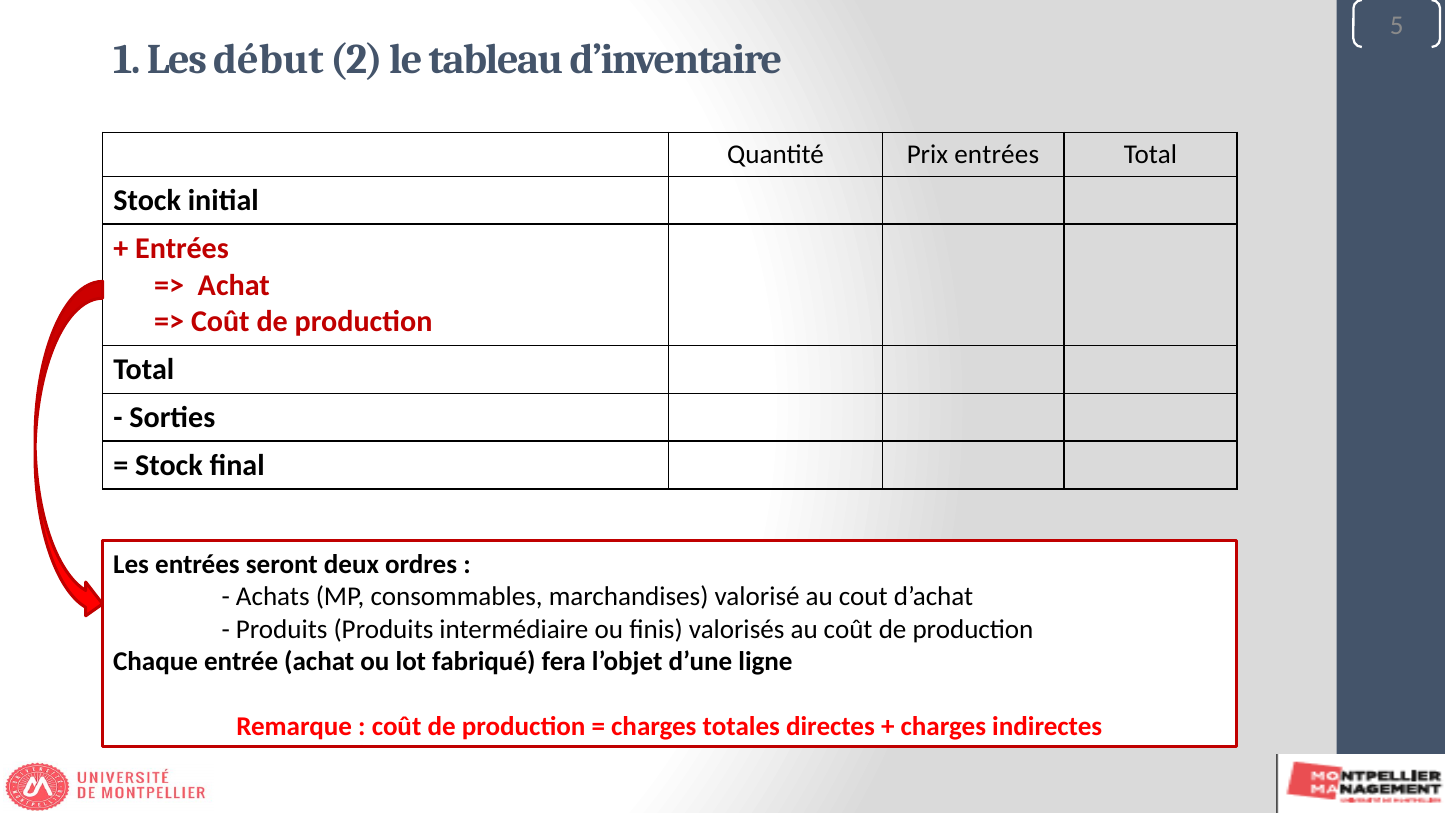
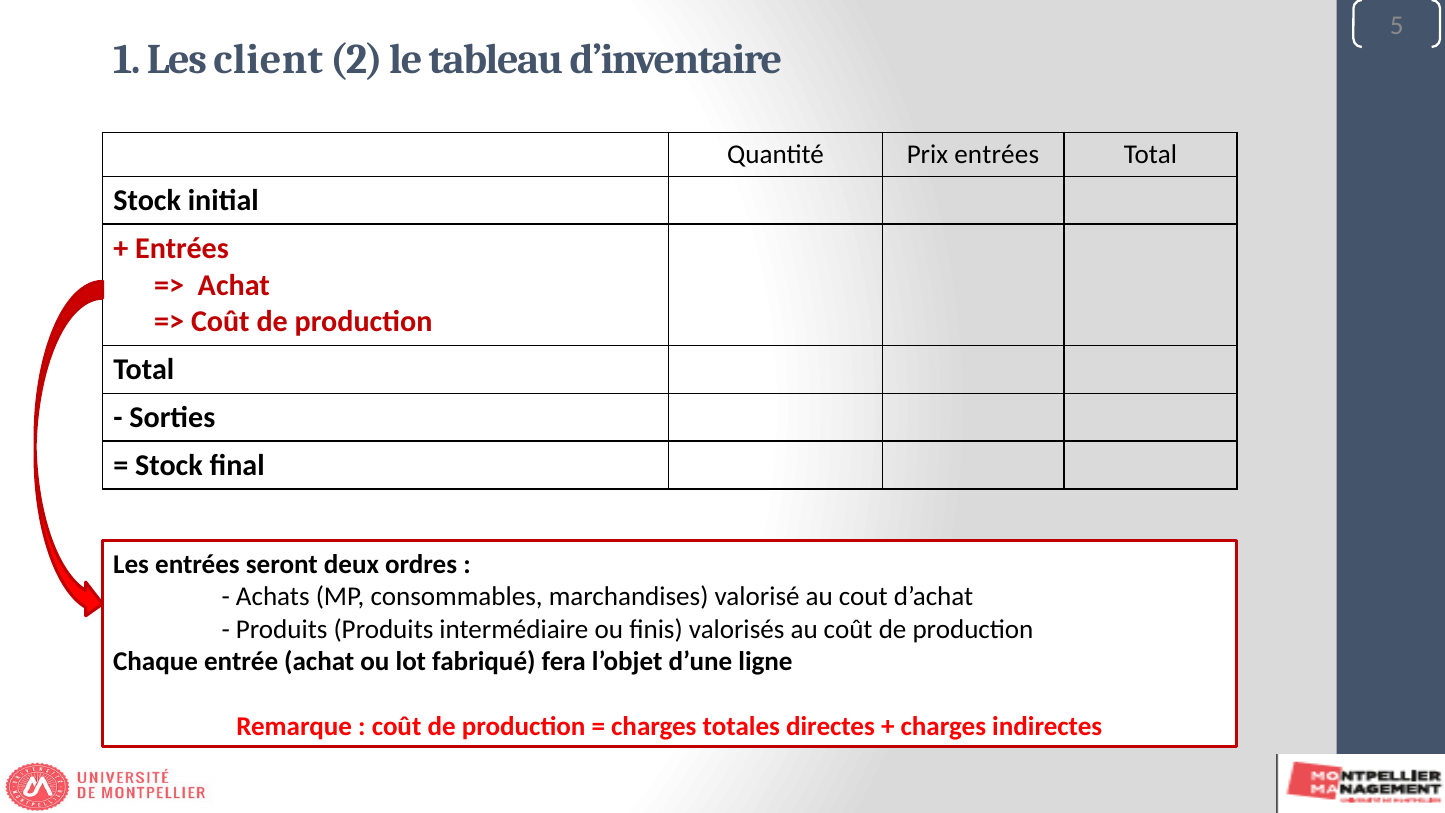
début: début -> client (268, 59)
